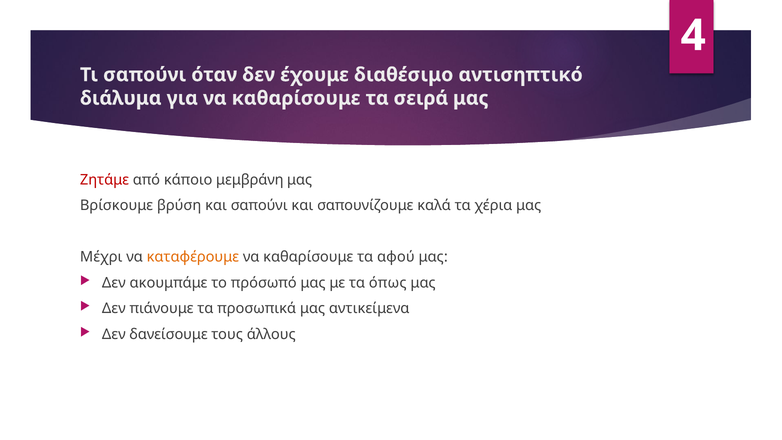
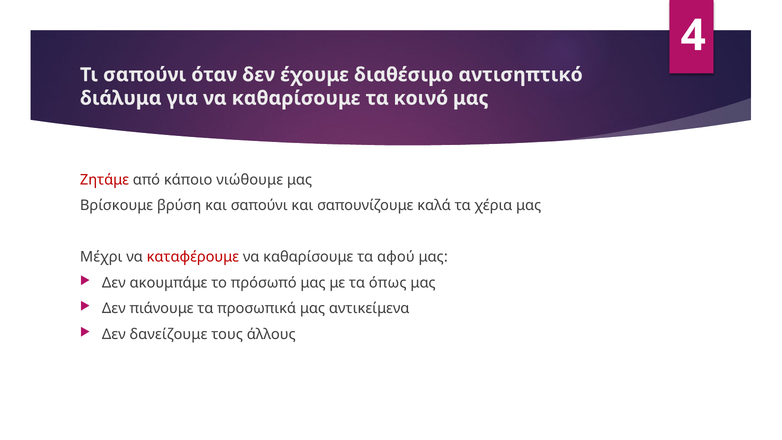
σειρά: σειρά -> κοινό (421, 98)
μεμβράνη: μεμβράνη -> νιώθουμε (250, 180)
καταφέρουμε colour: orange -> red (193, 257)
δανείσουμε: δανείσουμε -> δανείζουμε (168, 334)
